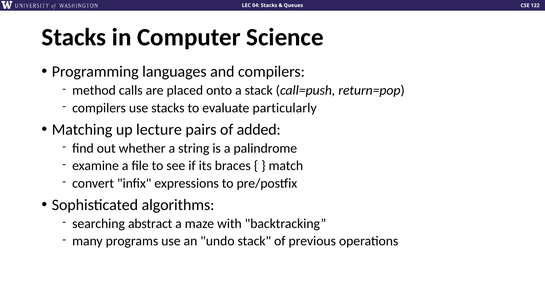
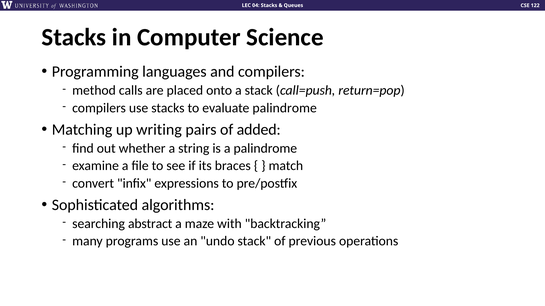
evaluate particularly: particularly -> palindrome (285, 108)
lecture: lecture -> writing (159, 130)
